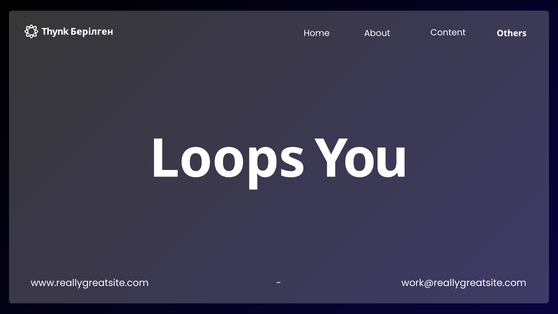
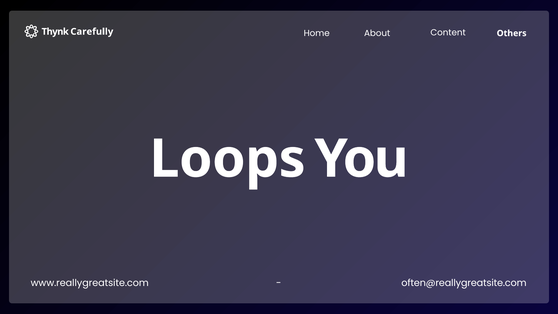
Берілген: Берілген -> Carefully (92, 32)
work@reallygreatsite.com: work@reallygreatsite.com -> often@reallygreatsite.com (464, 283)
